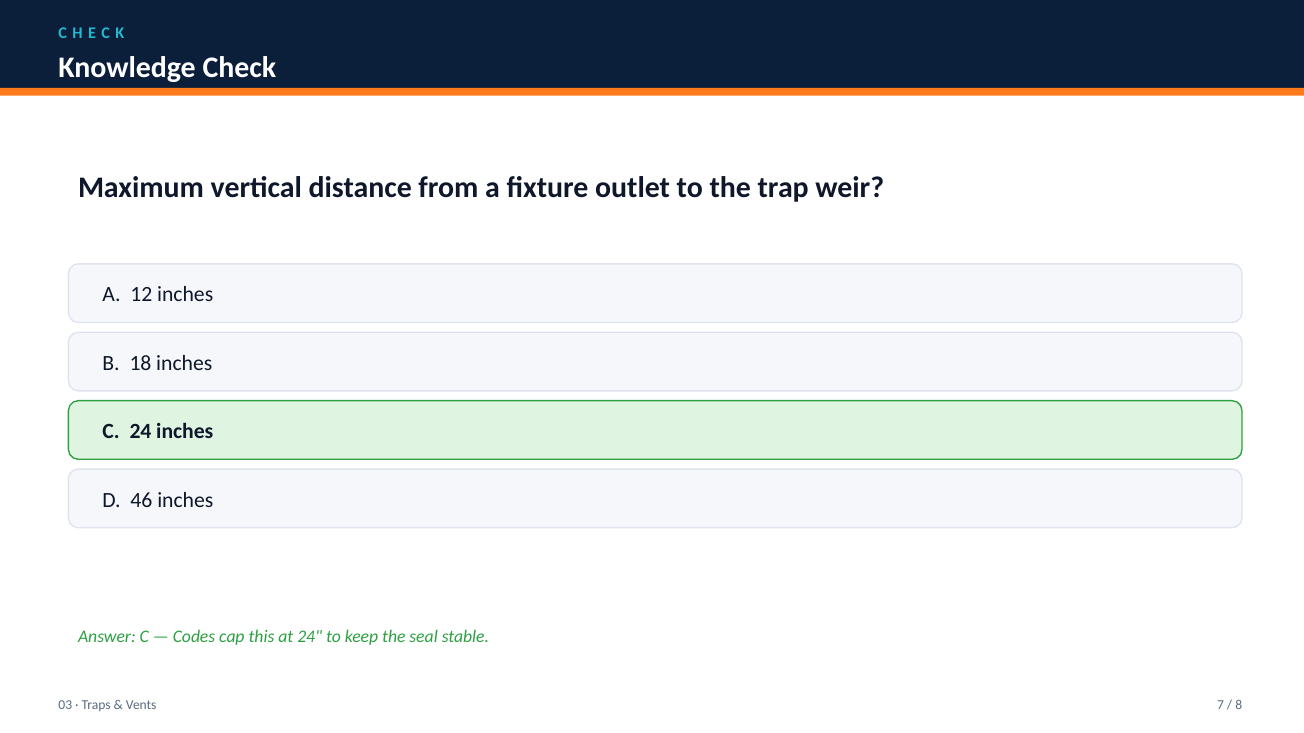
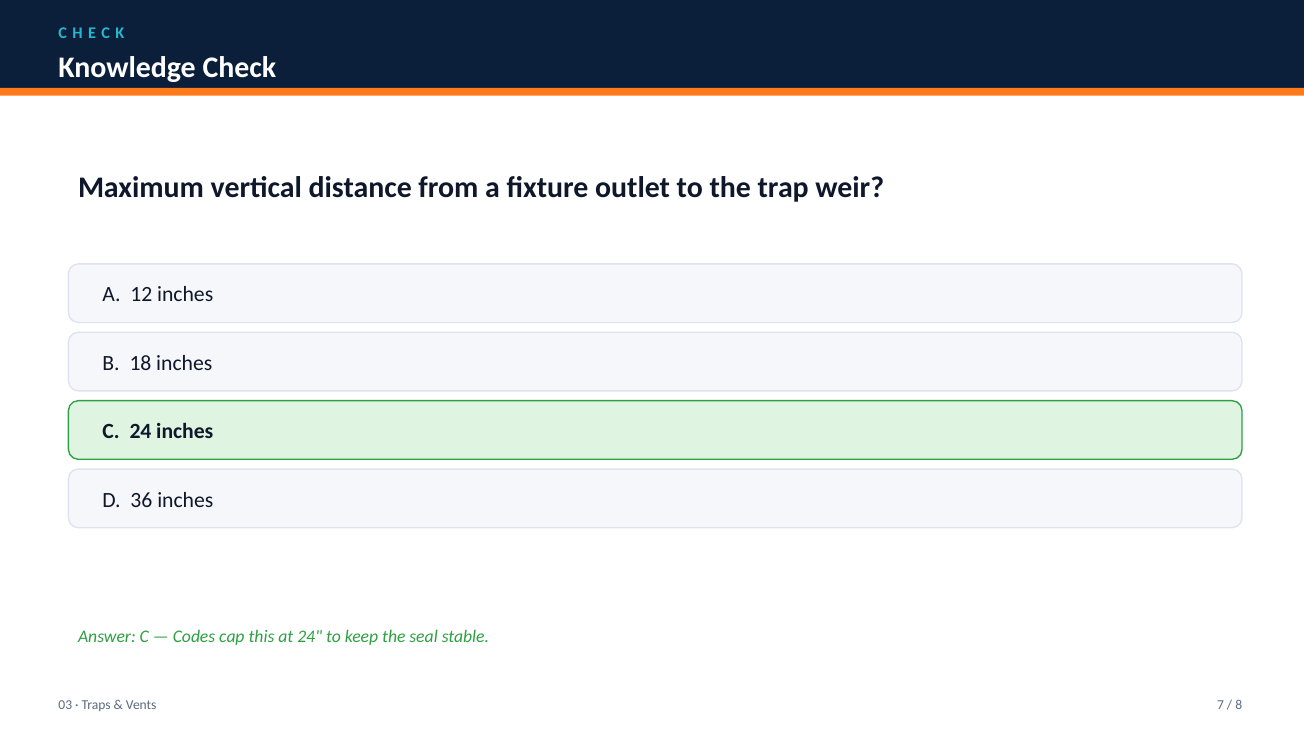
46: 46 -> 36 (141, 500)
